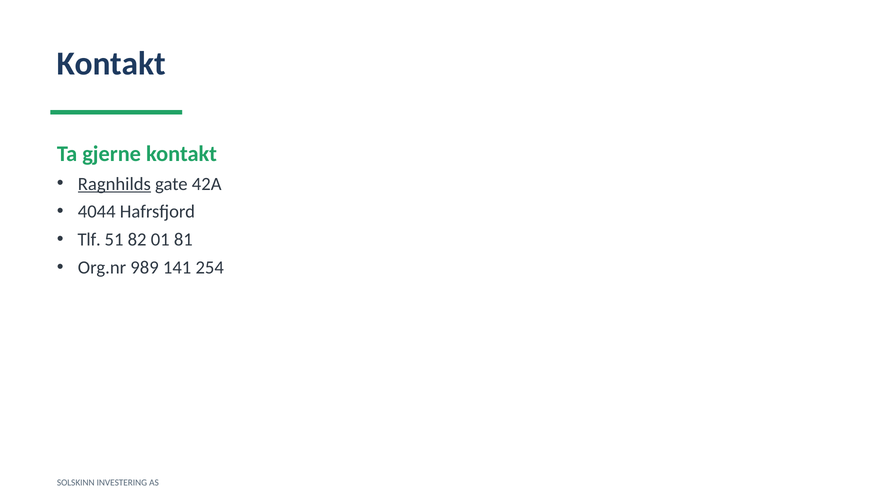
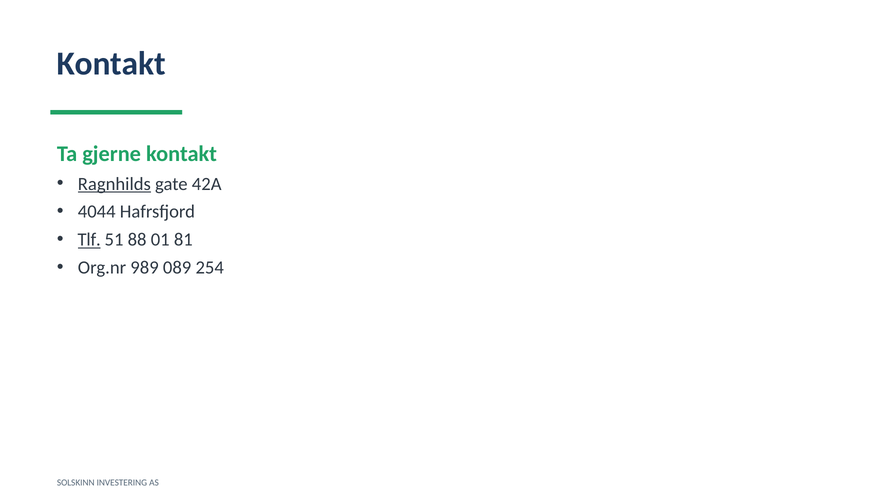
Tlf underline: none -> present (89, 240)
82: 82 -> 88 (137, 240)
141: 141 -> 089 (177, 268)
